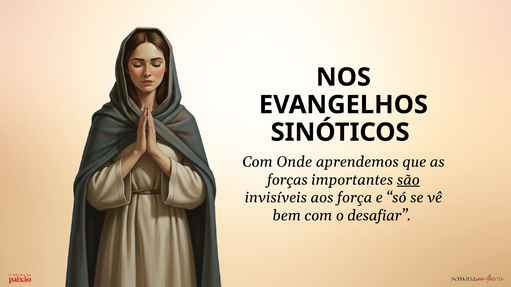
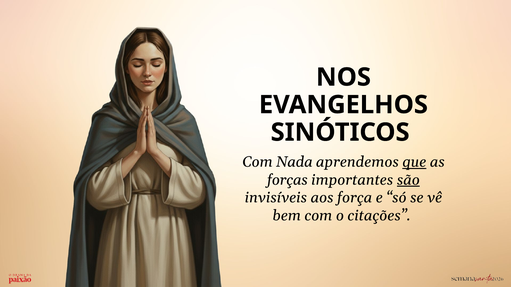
Onde: Onde -> Nada (294, 162)
que underline: none -> present (414, 162)
desafiar: desafiar -> citações (379, 216)
